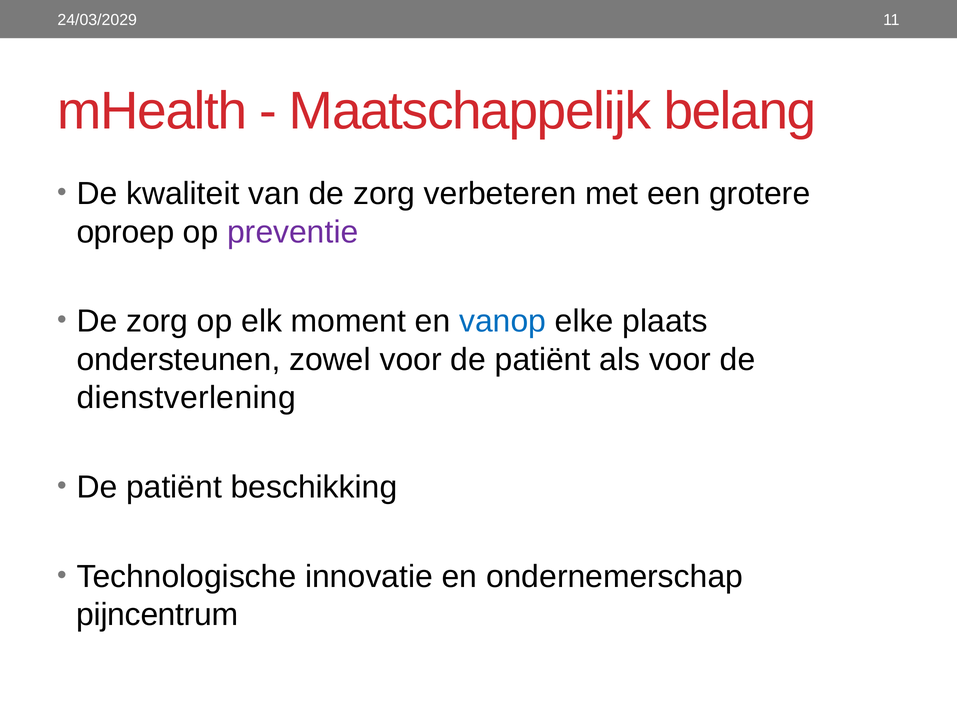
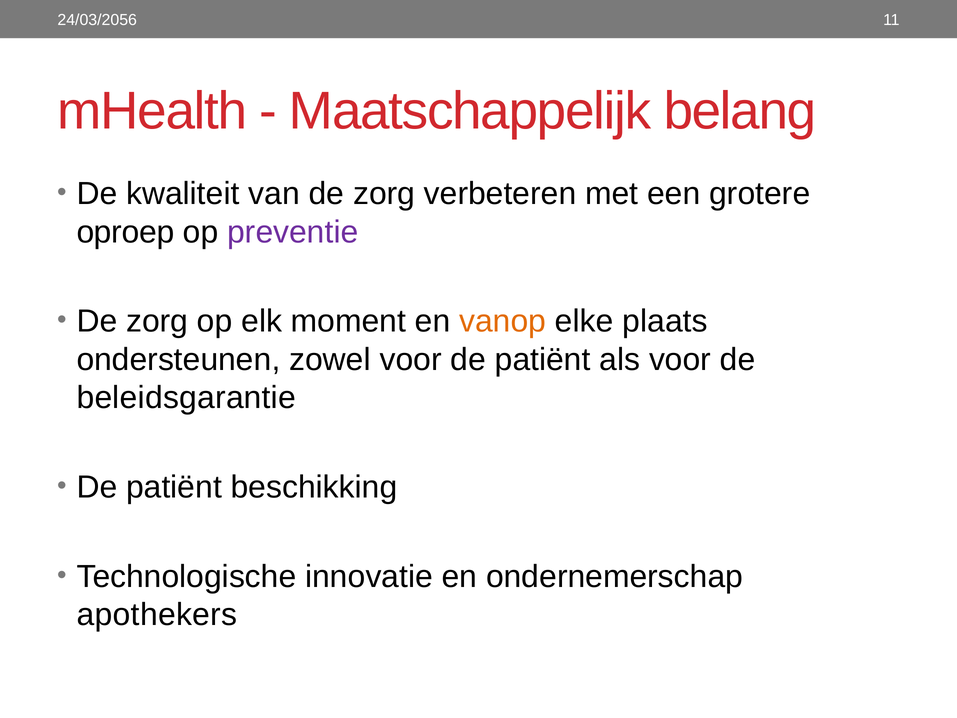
24/03/2029: 24/03/2029 -> 24/03/2056 (97, 20)
vanop colour: blue -> orange (503, 321)
dienstverlening: dienstverlening -> beleidsgarantie (186, 398)
pijncentrum: pijncentrum -> apothekers (157, 615)
